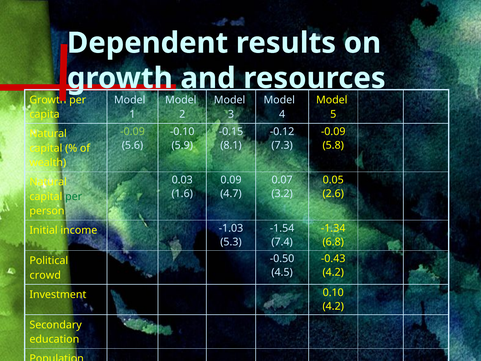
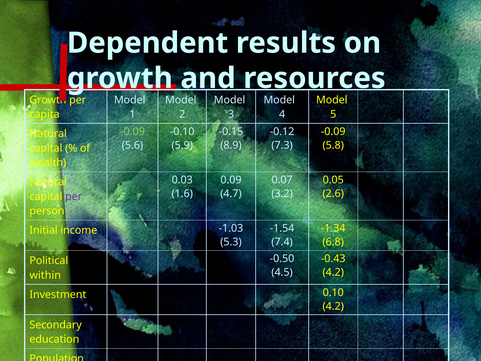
8.1: 8.1 -> 8.9 (231, 145)
per colour: green -> purple (74, 196)
crowd: crowd -> within (45, 275)
